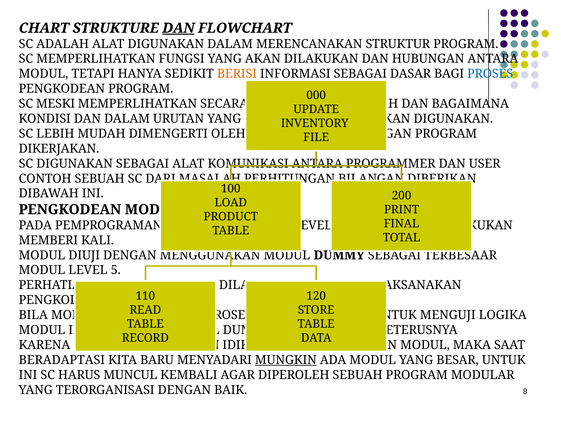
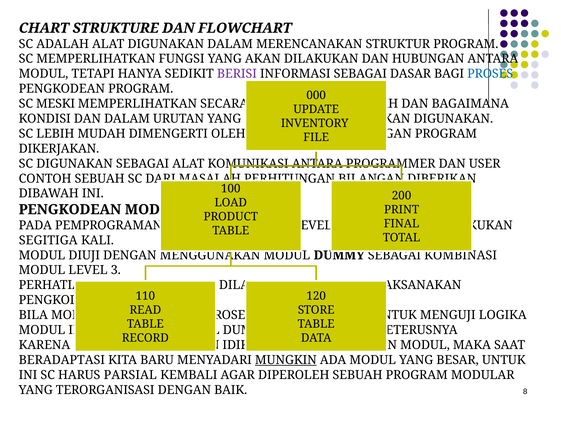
DAN underline: present -> none (178, 28)
BERISI colour: orange -> purple (237, 74)
MEMBERI: MEMBERI -> SEGITIGA (48, 240)
TERBESAAR: TERBESAAR -> KOMBINASI (461, 255)
5: 5 -> 3 (116, 270)
MUNCUL: MUNCUL -> PARSIAL (130, 375)
